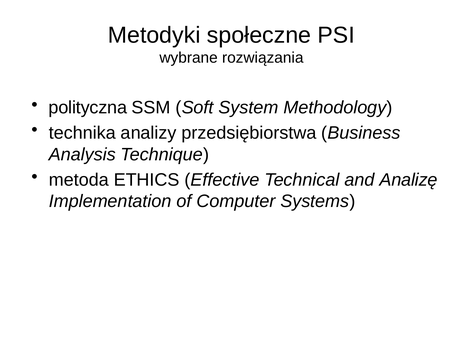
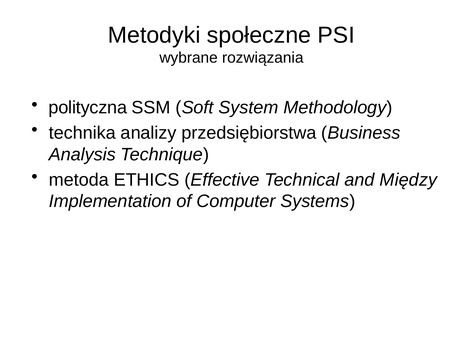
Analizę: Analizę -> Między (408, 180)
